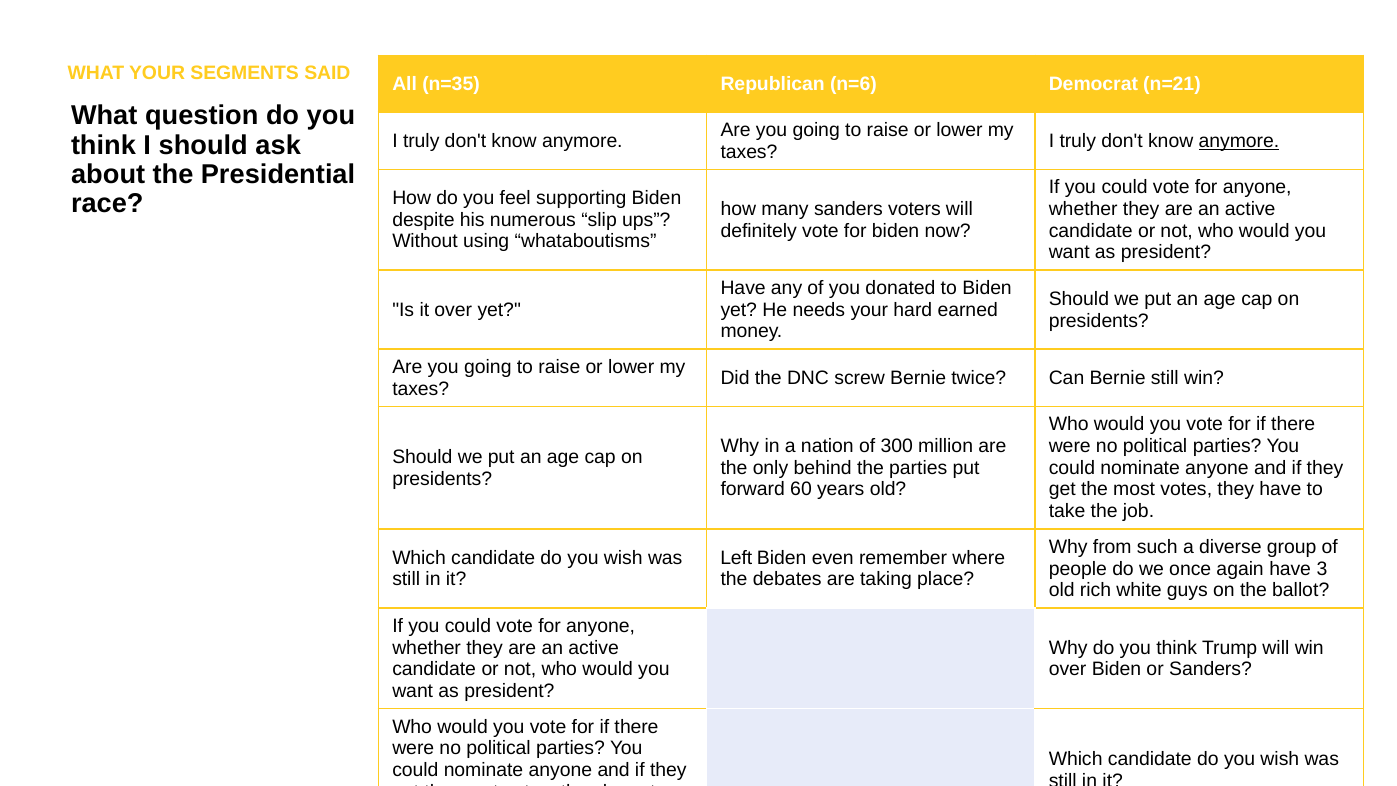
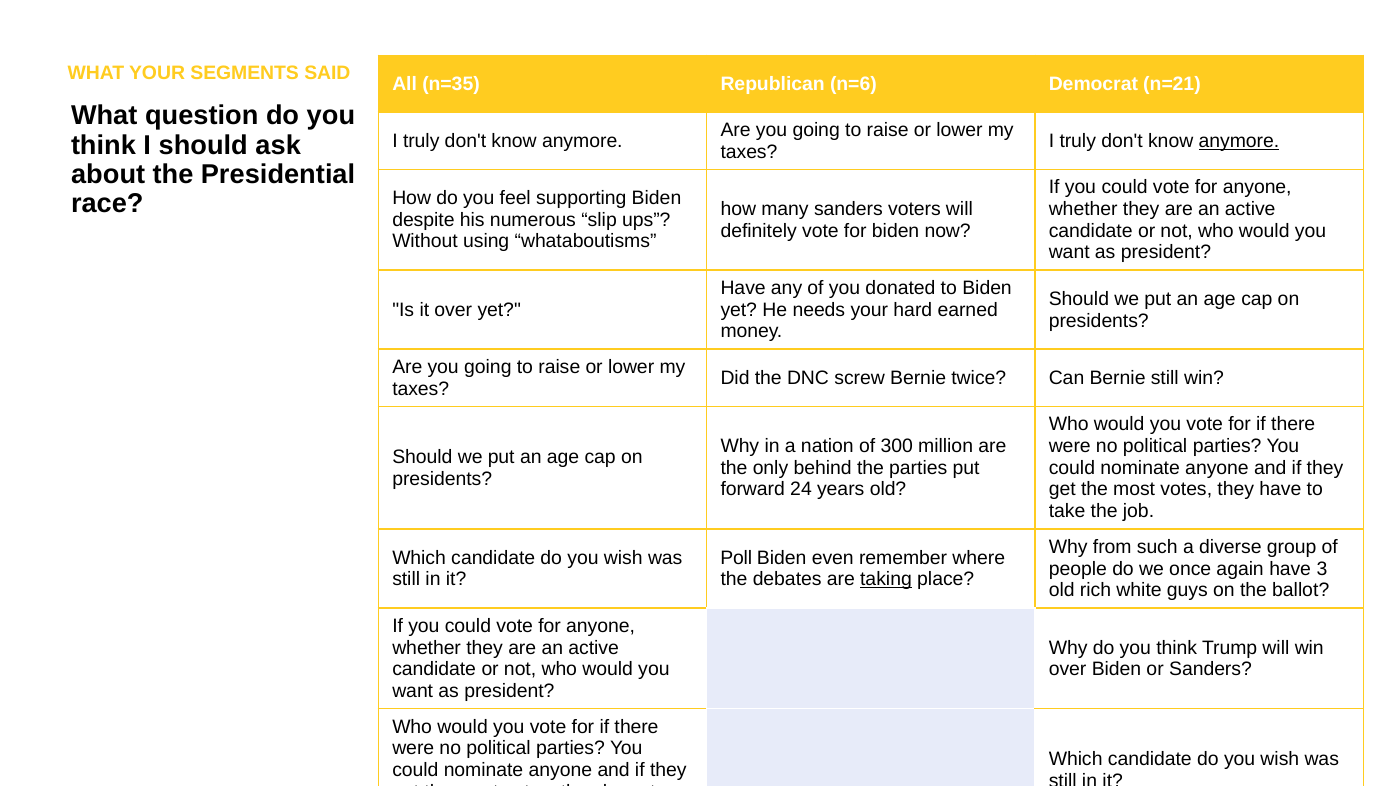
60: 60 -> 24 (801, 489)
Left: Left -> Poll (736, 558)
taking underline: none -> present (886, 579)
